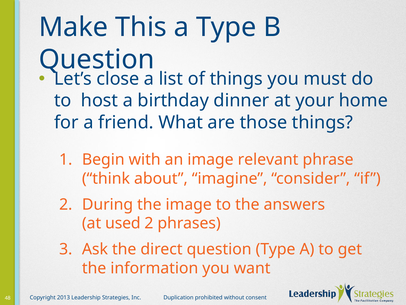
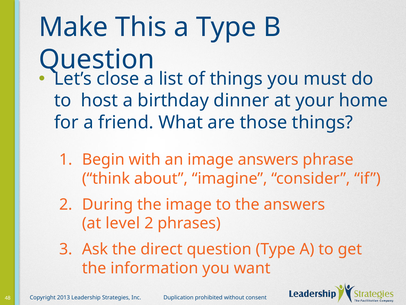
image relevant: relevant -> answers (268, 159)
used: used -> level (123, 223)
